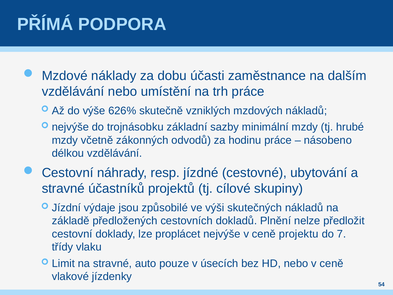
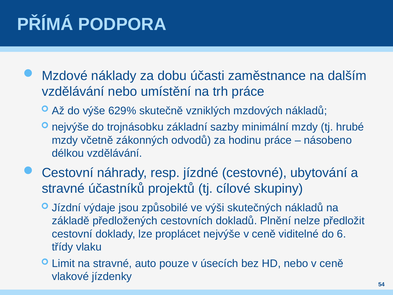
626%: 626% -> 629% (122, 111)
projektu: projektu -> viditelné (299, 234)
7: 7 -> 6 (342, 234)
